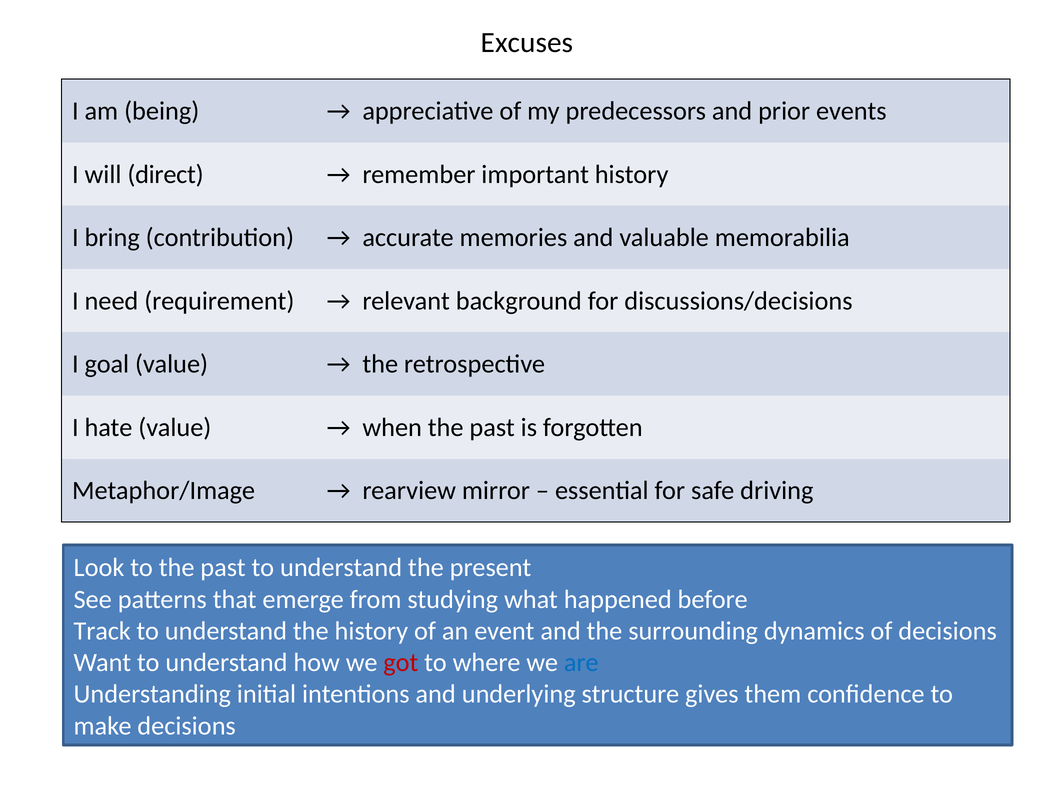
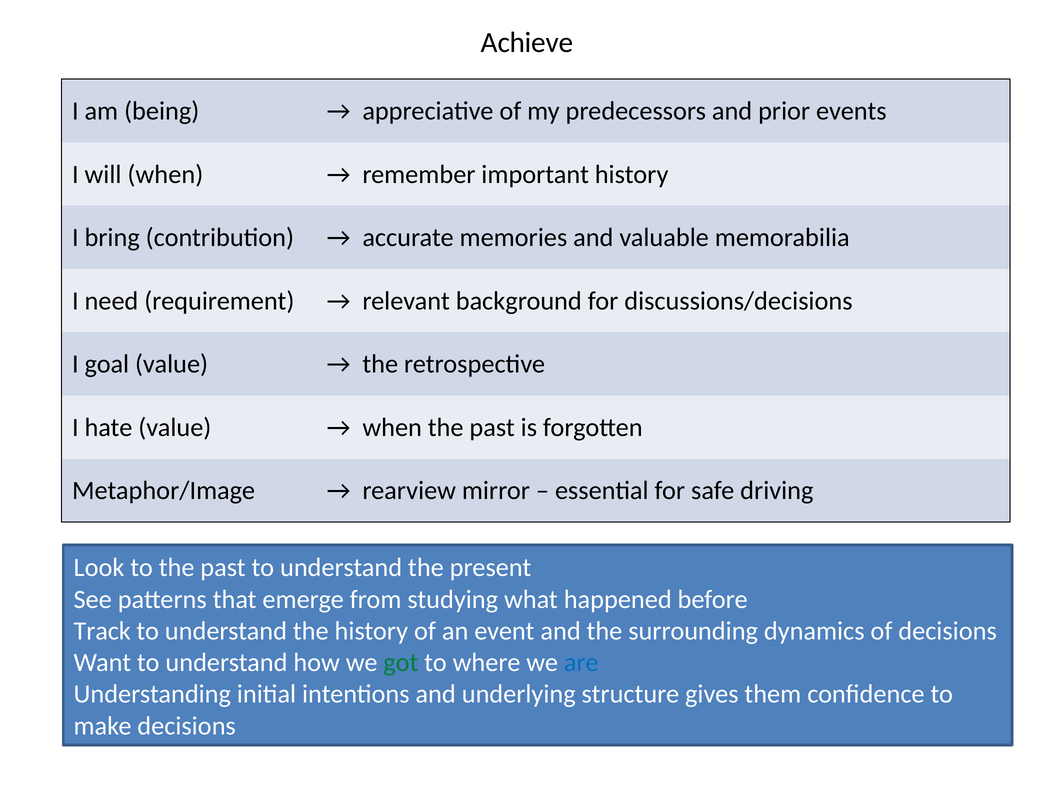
Excuses: Excuses -> Achieve (527, 42)
will direct: direct -> when (165, 174)
got colour: red -> green (401, 662)
